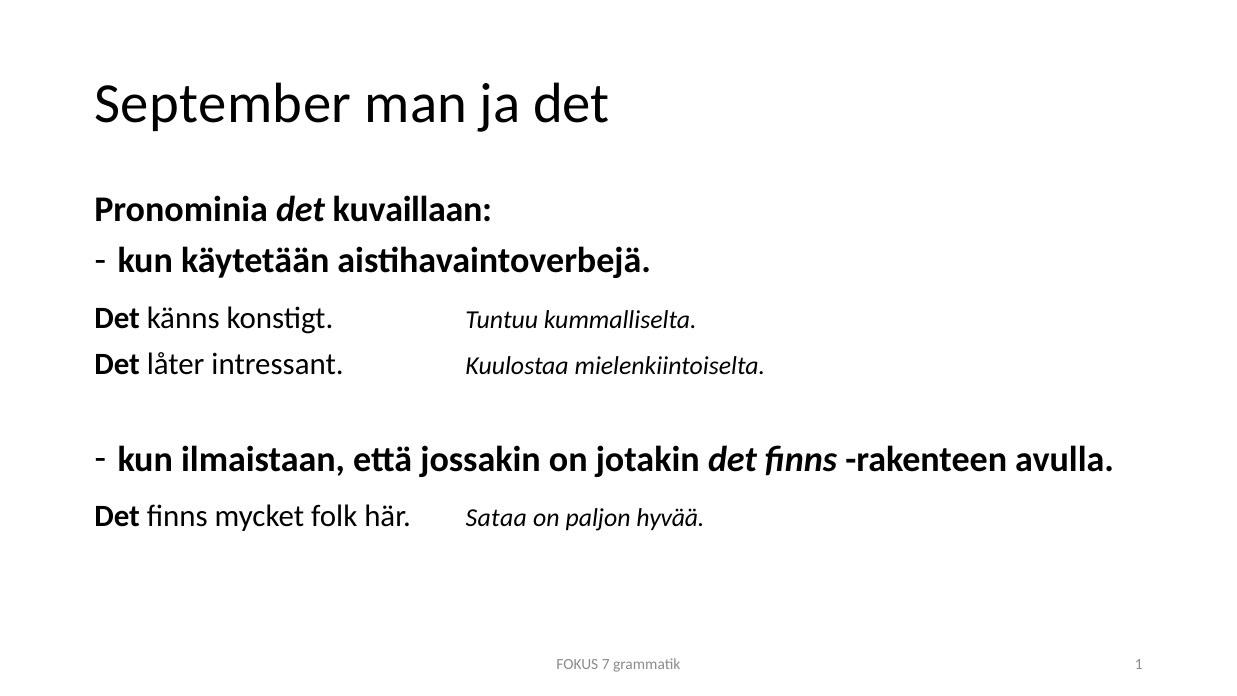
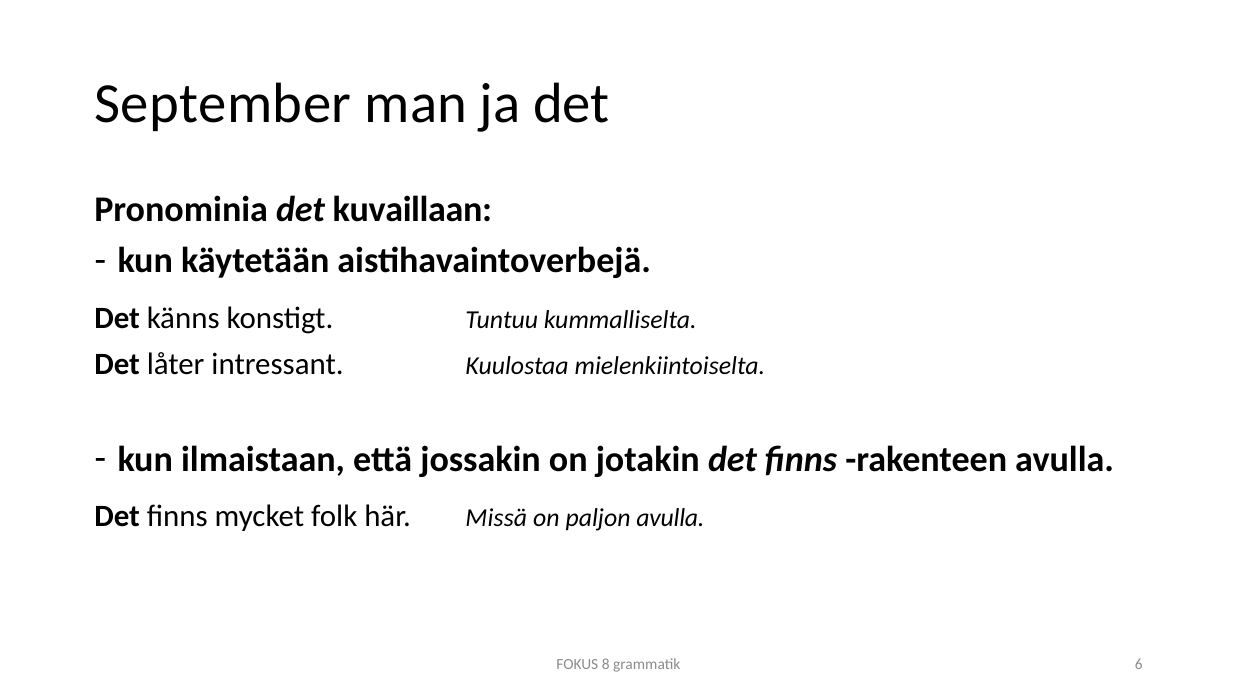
Sataa: Sataa -> Missä (496, 518)
paljon hyvää: hyvää -> avulla (670, 518)
7: 7 -> 8 (606, 664)
1: 1 -> 6 (1139, 664)
